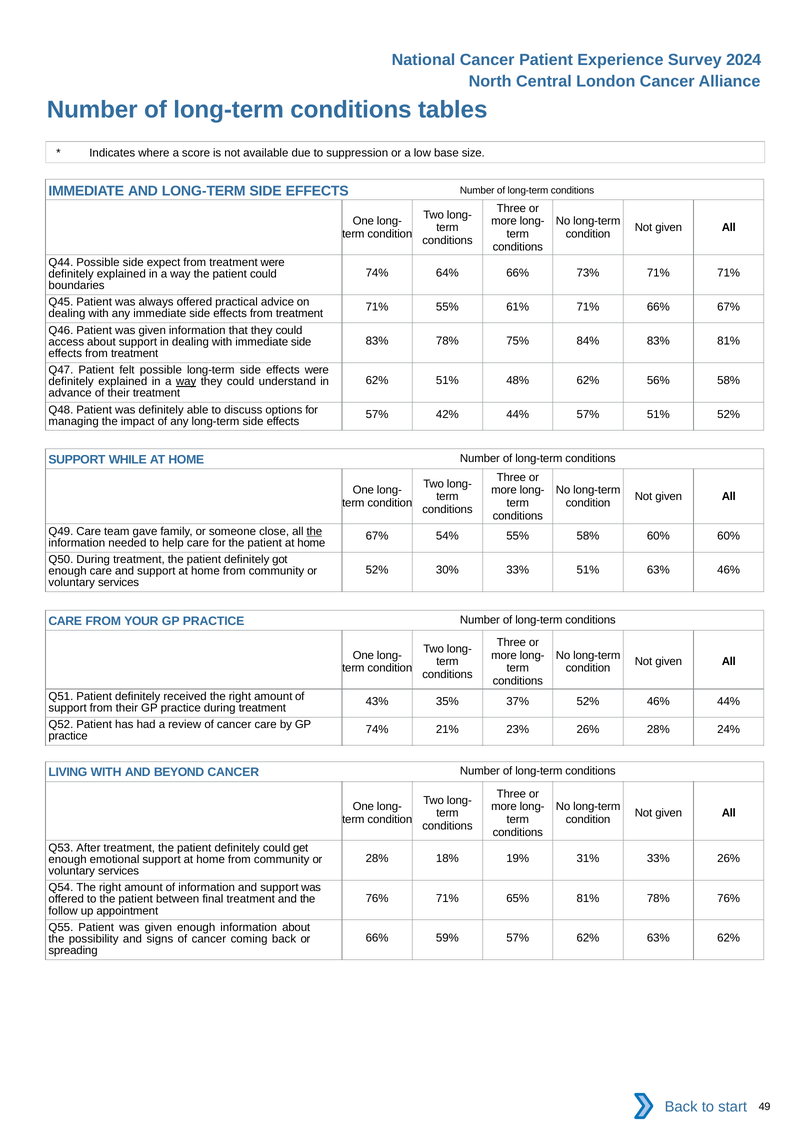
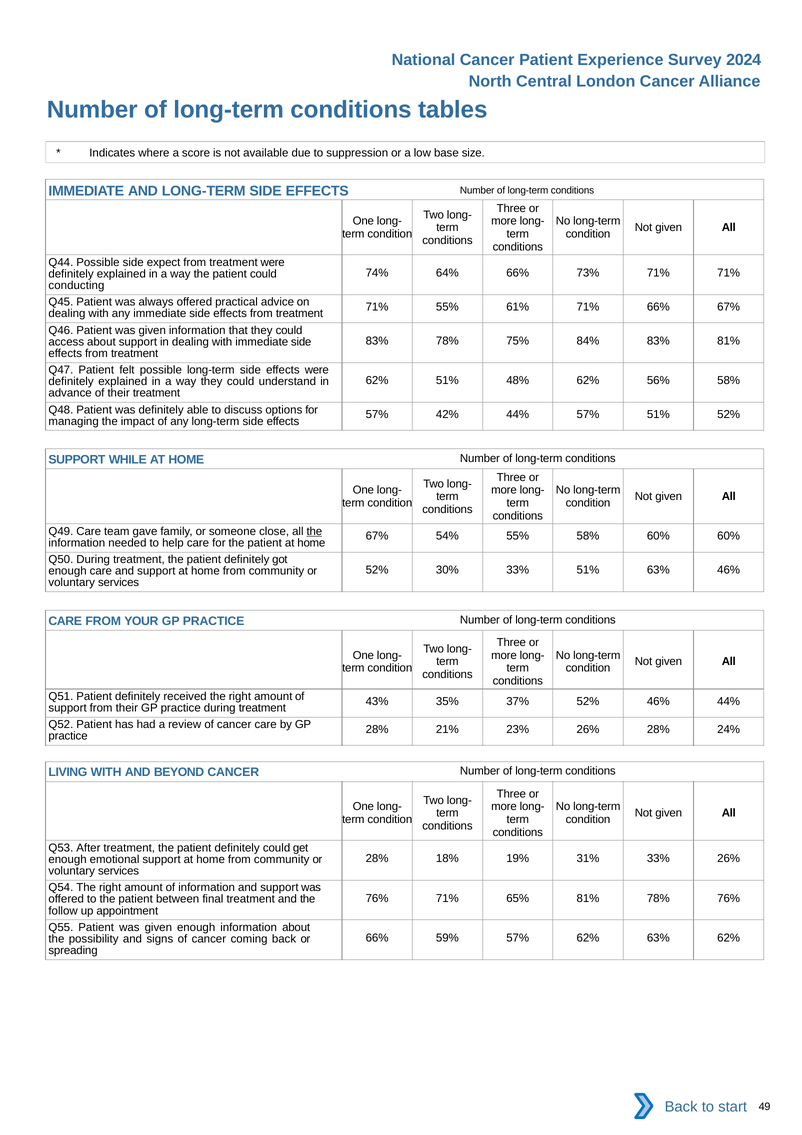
boundaries: boundaries -> conducting (76, 285)
way underline: present -> none (186, 382)
74%: 74% -> 28% (377, 729)
